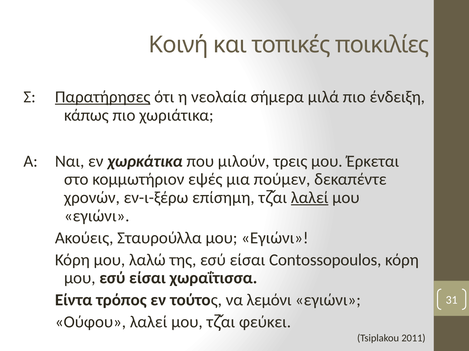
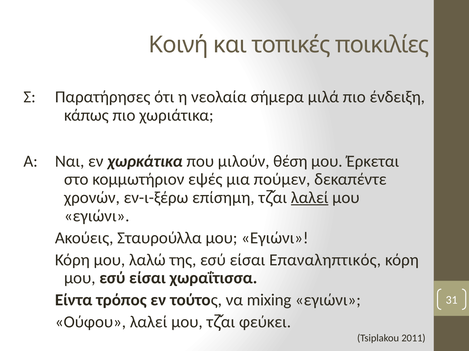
Παρατήρησες underline: present -> none (103, 97)
τρεις: τρεις -> θέση (290, 161)
Contossopoulos: Contossopoulos -> Επαναληπτικός (325, 260)
λεμόνι: λεμόνι -> mixing (269, 301)
